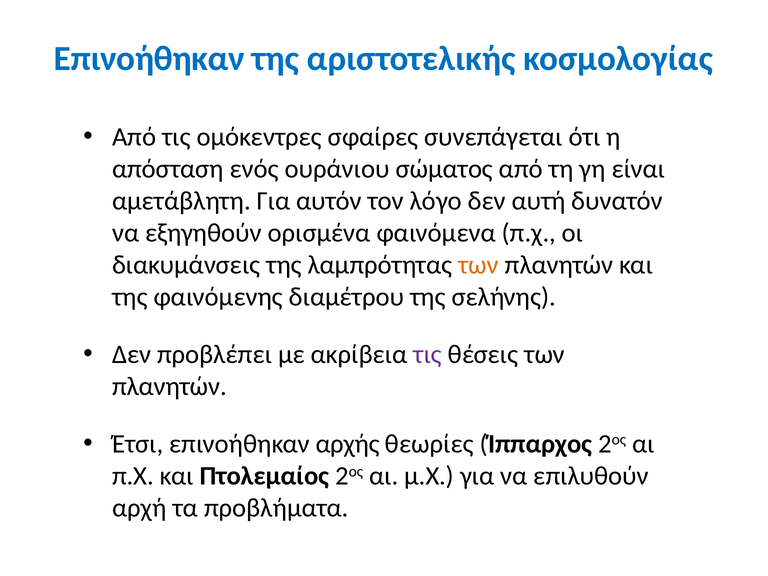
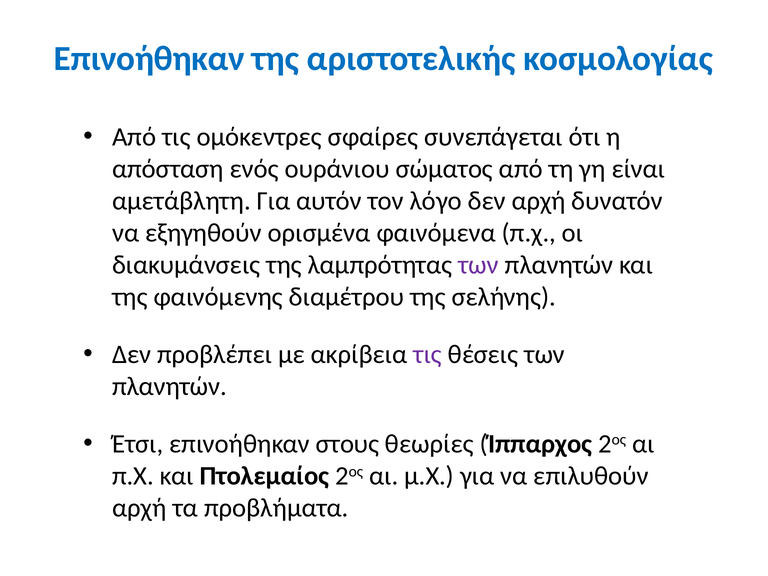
δεν αυτή: αυτή -> αρχή (539, 201)
των colour: orange -> purple (479, 265)
αρχής: αρχής -> στους (348, 444)
